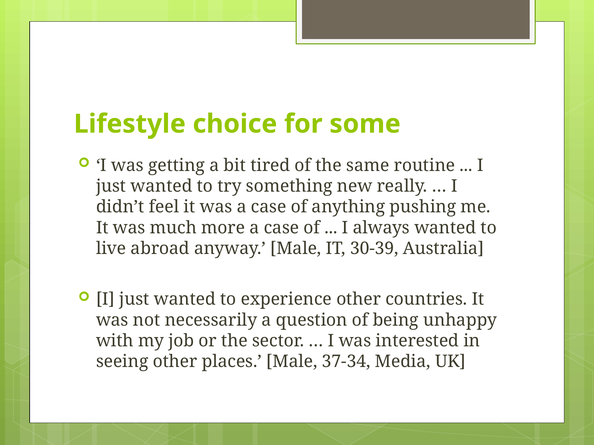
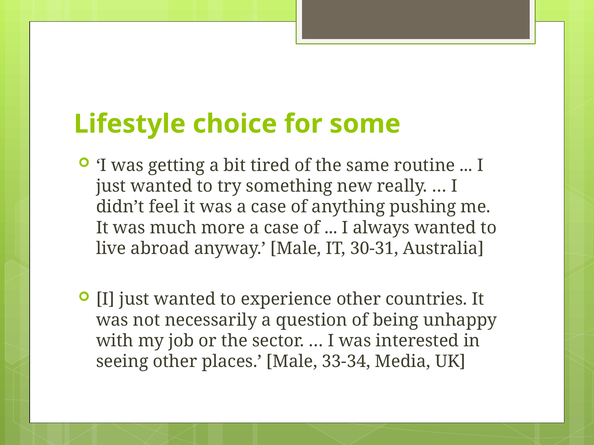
30-39: 30-39 -> 30-31 (374, 249)
37-34: 37-34 -> 33-34 (346, 362)
